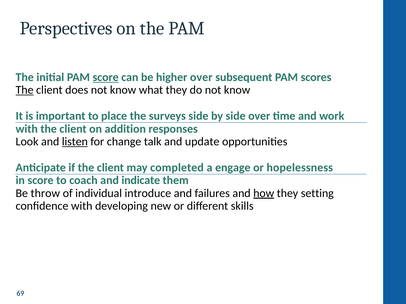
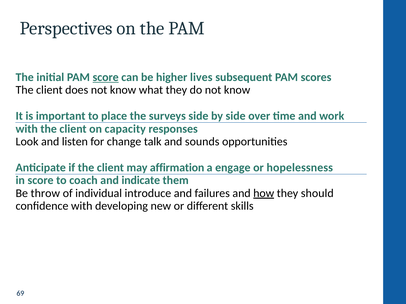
higher over: over -> lives (201, 77)
The underline: present -> none (25, 90)
addition: addition -> capacity (125, 129)
listen underline: present -> none (75, 142)
update: update -> sounds (202, 142)
completed: completed -> affirmation (177, 168)
setting: setting -> should (317, 193)
